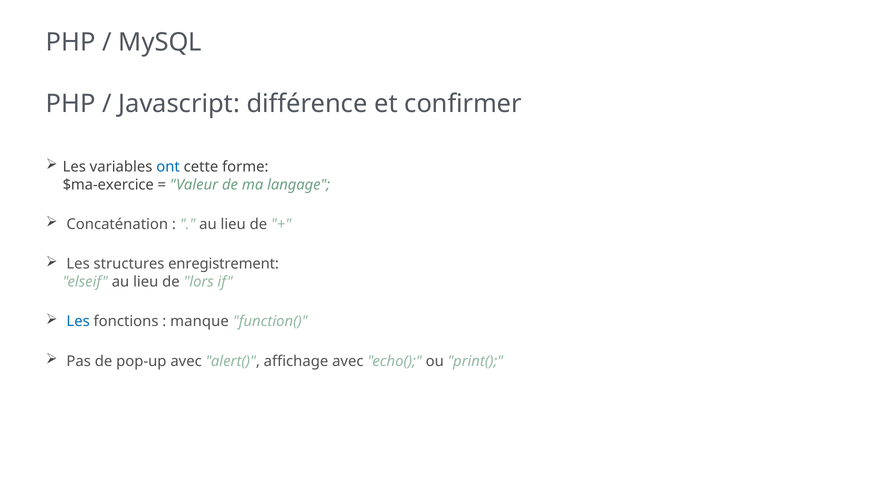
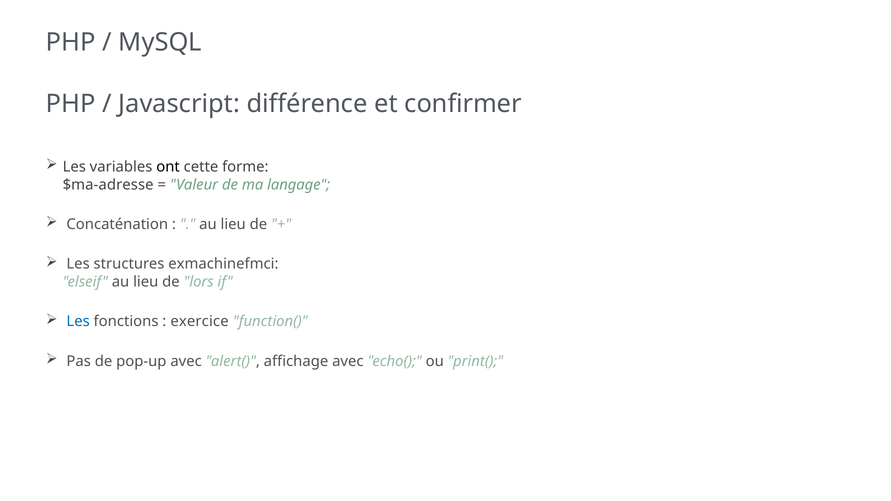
ont colour: blue -> black (168, 167)
$ma-exercice: $ma-exercice -> $ma-adresse (108, 185)
enregistrement: enregistrement -> exmachinefmci (223, 264)
manque: manque -> exercice (200, 322)
